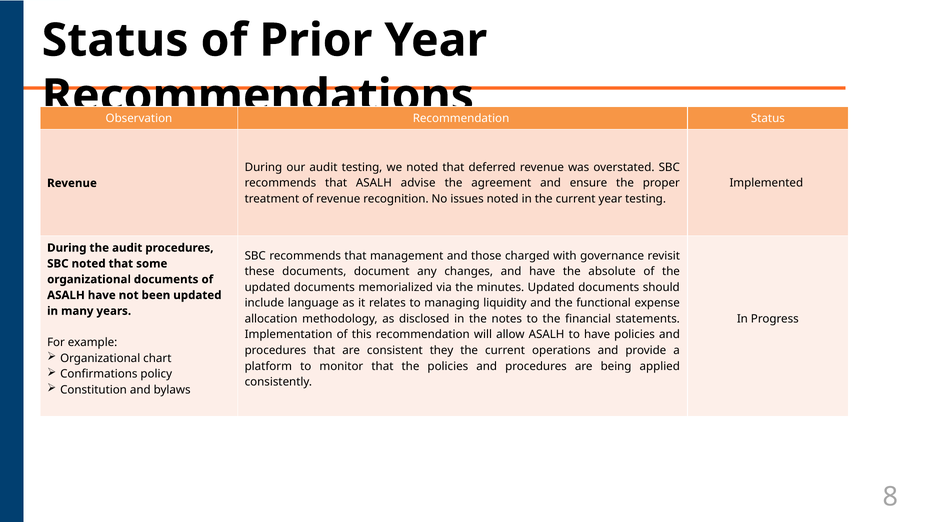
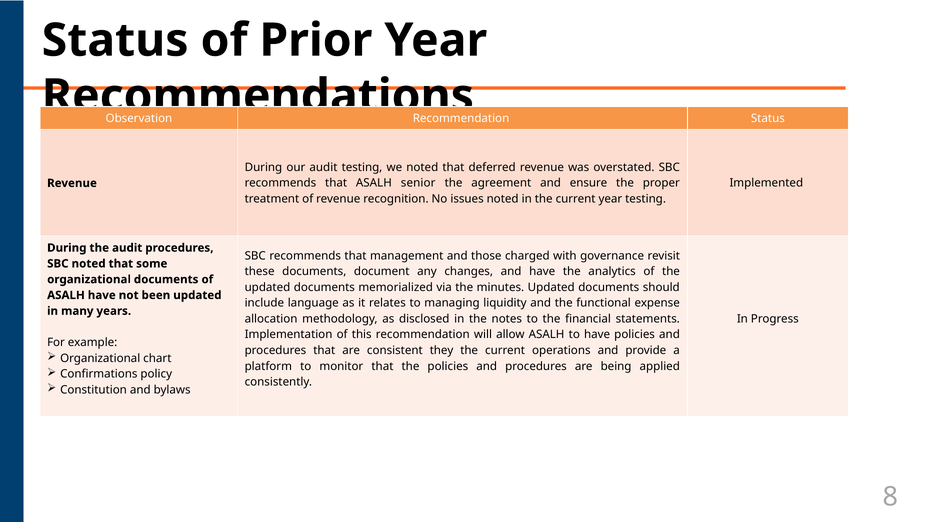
advise: advise -> senior (418, 183)
absolute: absolute -> analytics (612, 271)
